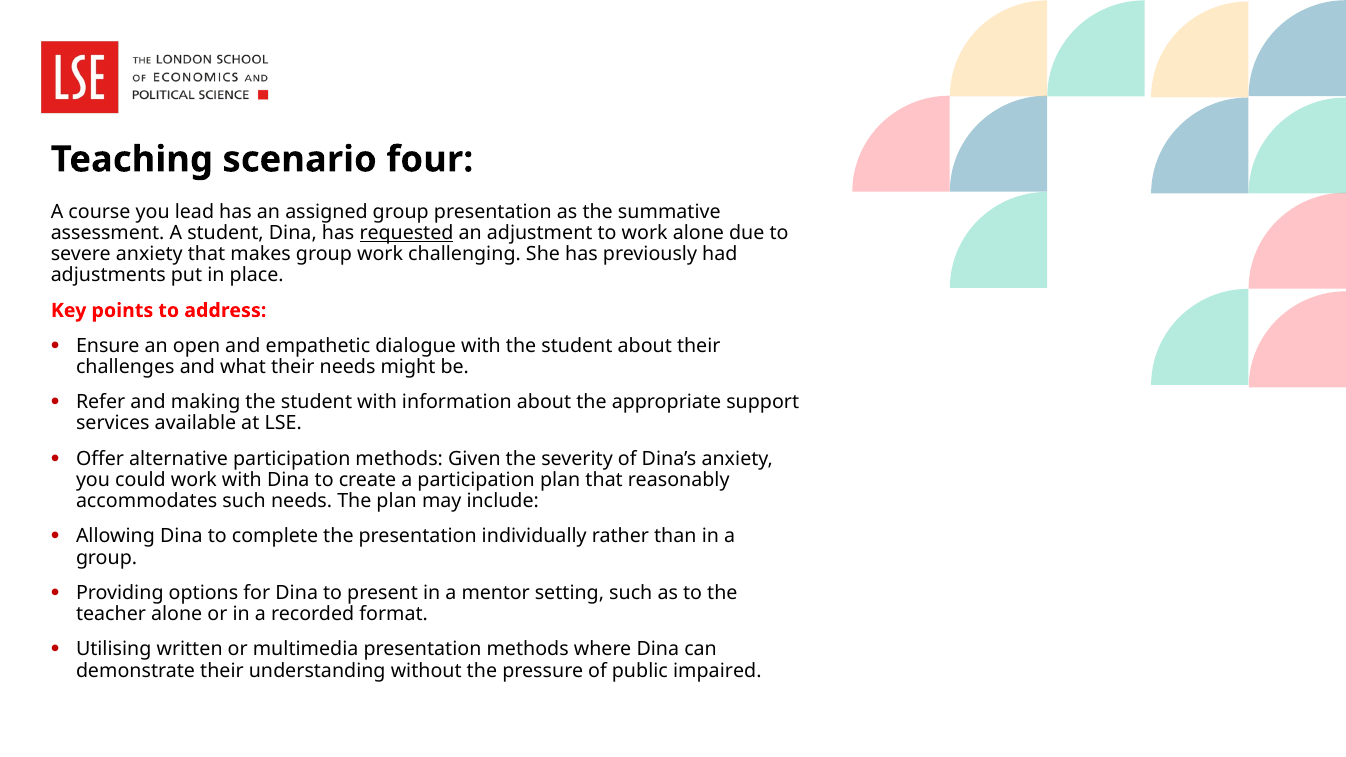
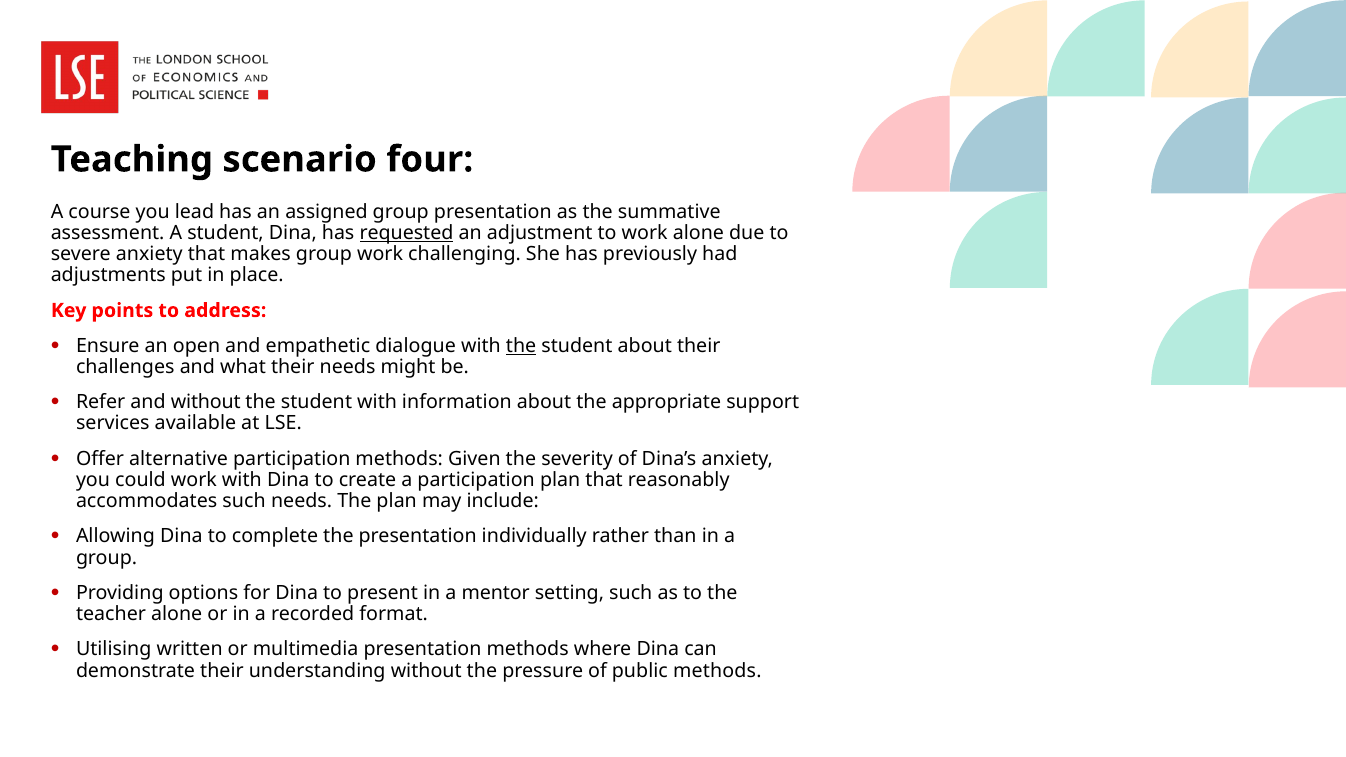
the underline: none -> present (521, 346)
and making: making -> without (206, 402)
public impaired: impaired -> methods (717, 671)
